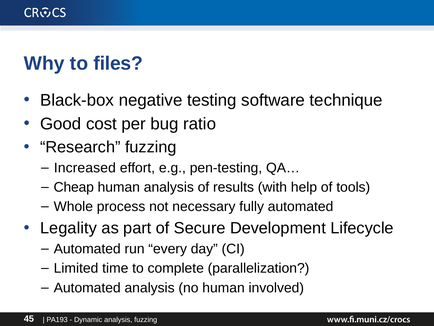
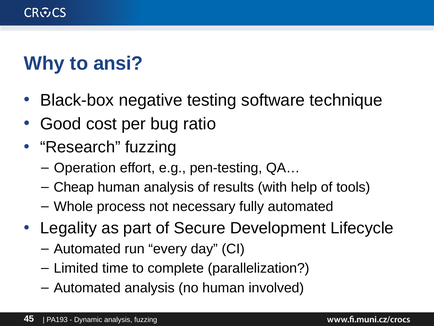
files: files -> ansi (118, 63)
Increased: Increased -> Operation (85, 168)
